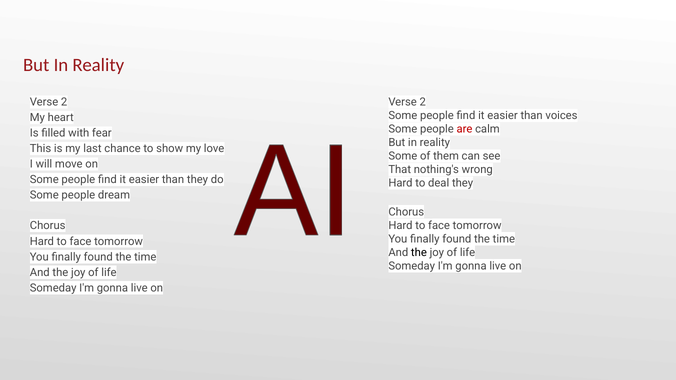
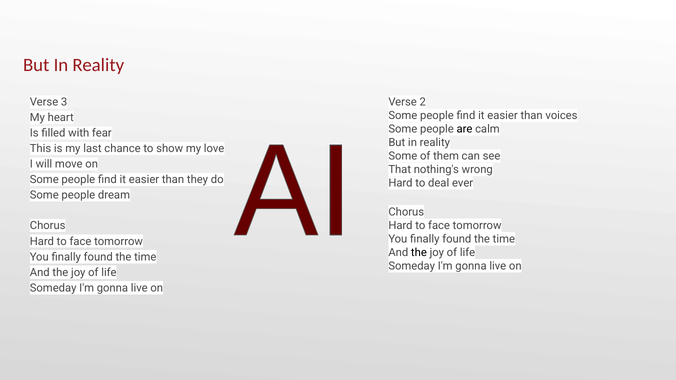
2: 2 -> 3 (64, 102)
are colour: red -> black (464, 129)
deal they: they -> ever (463, 183)
